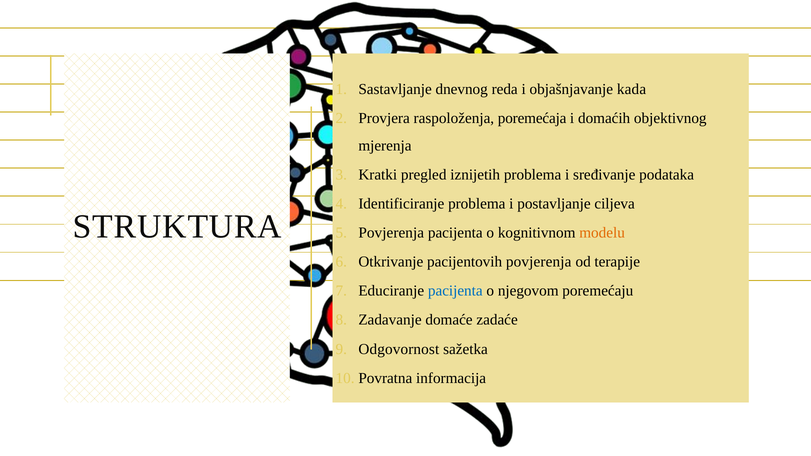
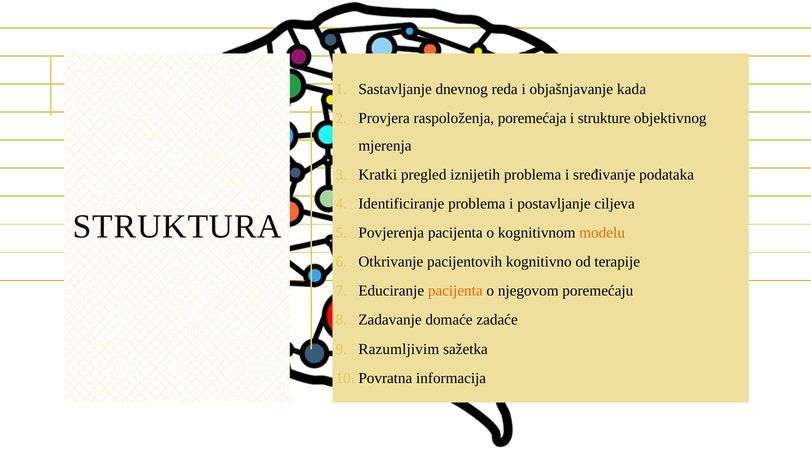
domaćih: domaćih -> strukture (604, 118)
pacijentovih povjerenja: povjerenja -> kognitivno (539, 262)
pacijenta colour: blue -> orange (455, 291)
Odgovornost: Odgovornost -> Razumljivim (399, 349)
